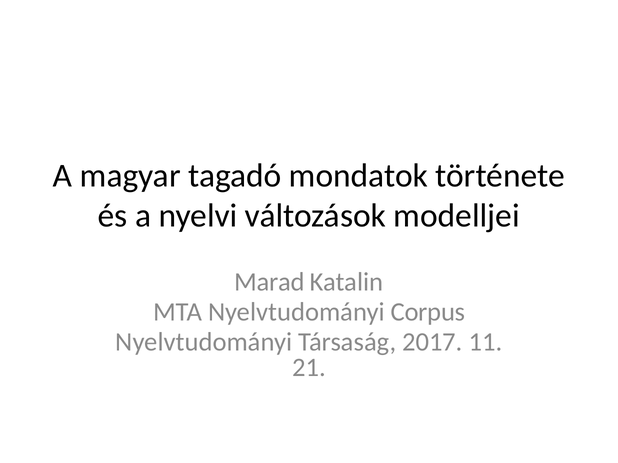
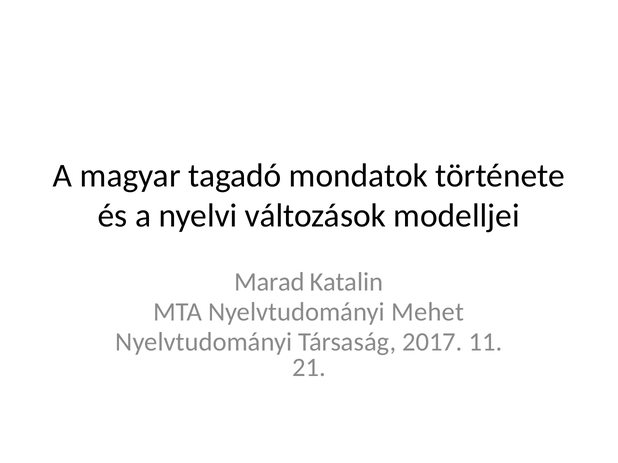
Corpus: Corpus -> Mehet (428, 312)
